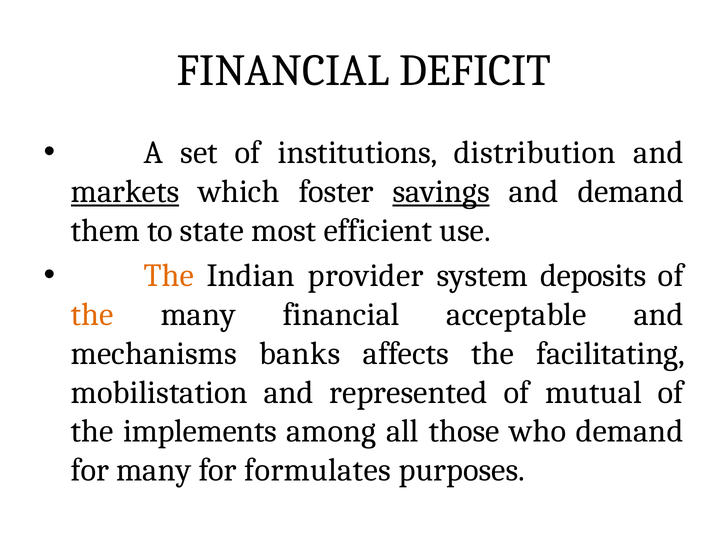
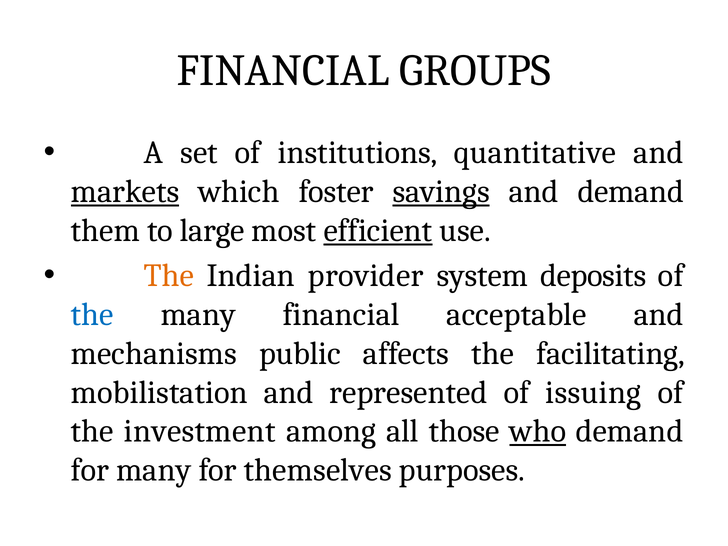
DEFICIT: DEFICIT -> GROUPS (475, 70)
distribution: distribution -> quantitative (535, 153)
state: state -> large (212, 230)
efficient underline: none -> present (378, 230)
the colour: orange -> blue (92, 315)
banks: banks -> public (300, 354)
mutual: mutual -> issuing (593, 392)
implements: implements -> investment (200, 431)
who underline: none -> present (538, 431)
formulates: formulates -> themselves (318, 470)
